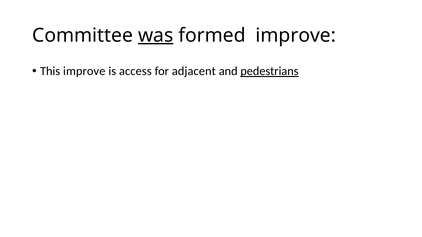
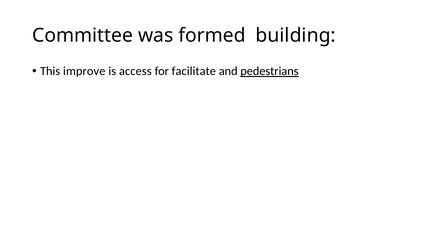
was underline: present -> none (156, 35)
formed improve: improve -> building (296, 35)
adjacent: adjacent -> facilitate (194, 71)
